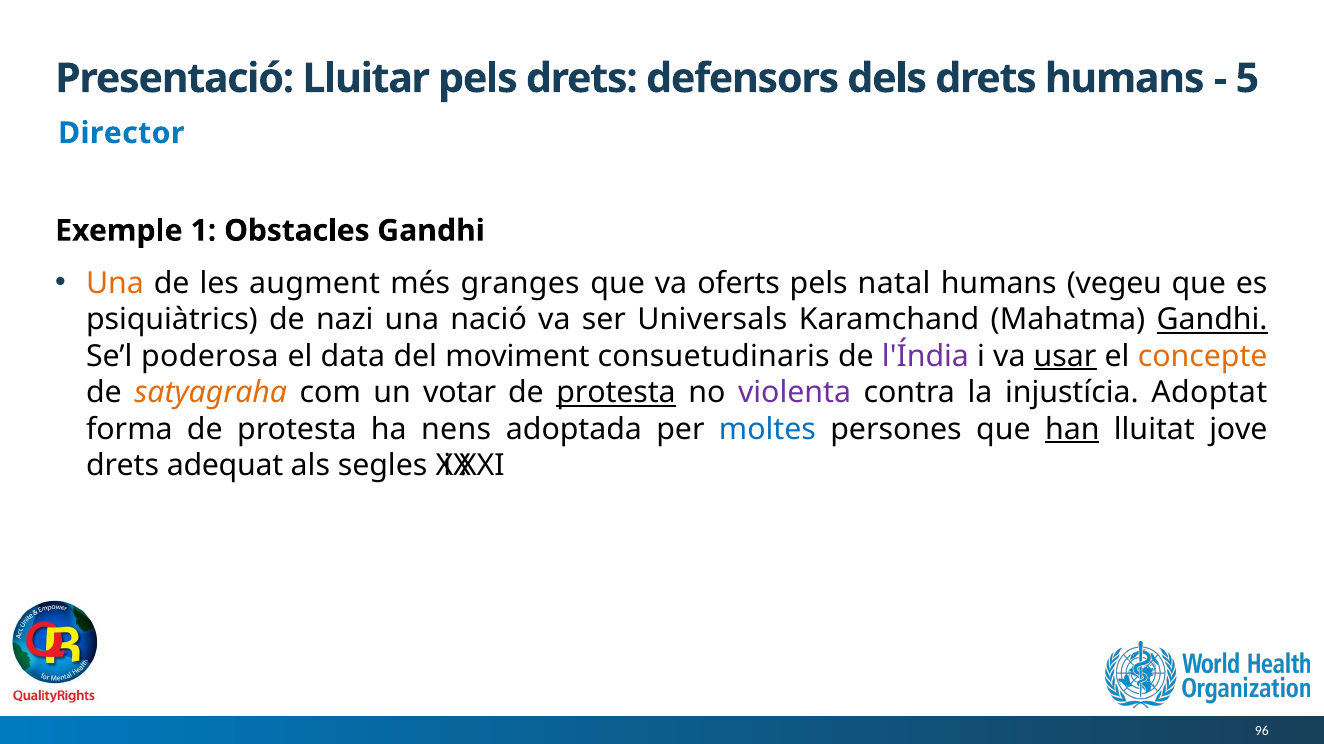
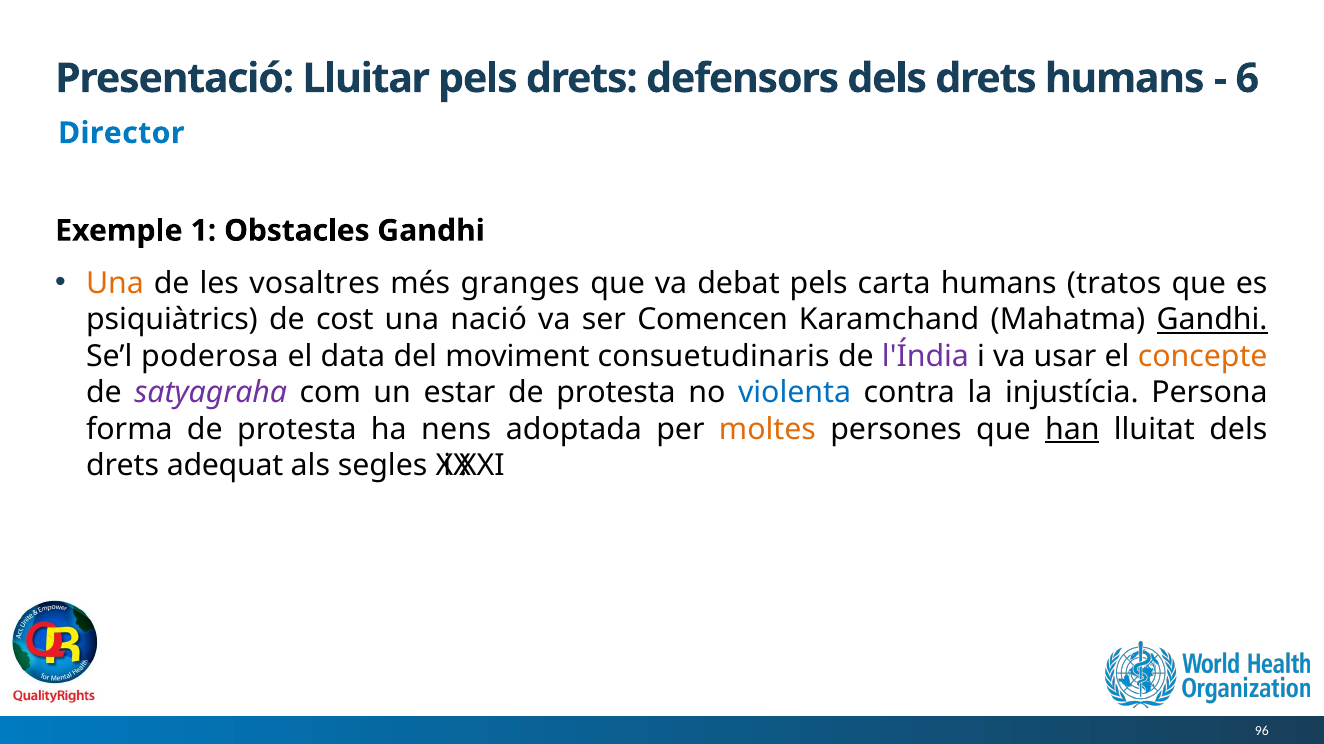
5: 5 -> 6 (1247, 79)
augment: augment -> vosaltres (315, 284)
oferts: oferts -> debat (739, 284)
natal: natal -> carta (894, 284)
vegeu: vegeu -> tratos (1114, 284)
nazi: nazi -> cost (345, 320)
Universals: Universals -> Comencen (713, 320)
usar underline: present -> none (1065, 357)
satyagraha colour: orange -> purple (211, 393)
votar: votar -> estar (460, 393)
protesta underline: present -> none (616, 393)
violenta colour: purple -> blue (795, 393)
Adoptat: Adoptat -> Persona (1210, 393)
moltes colour: blue -> orange (767, 429)
lluitat jove: jove -> dels (1238, 429)
